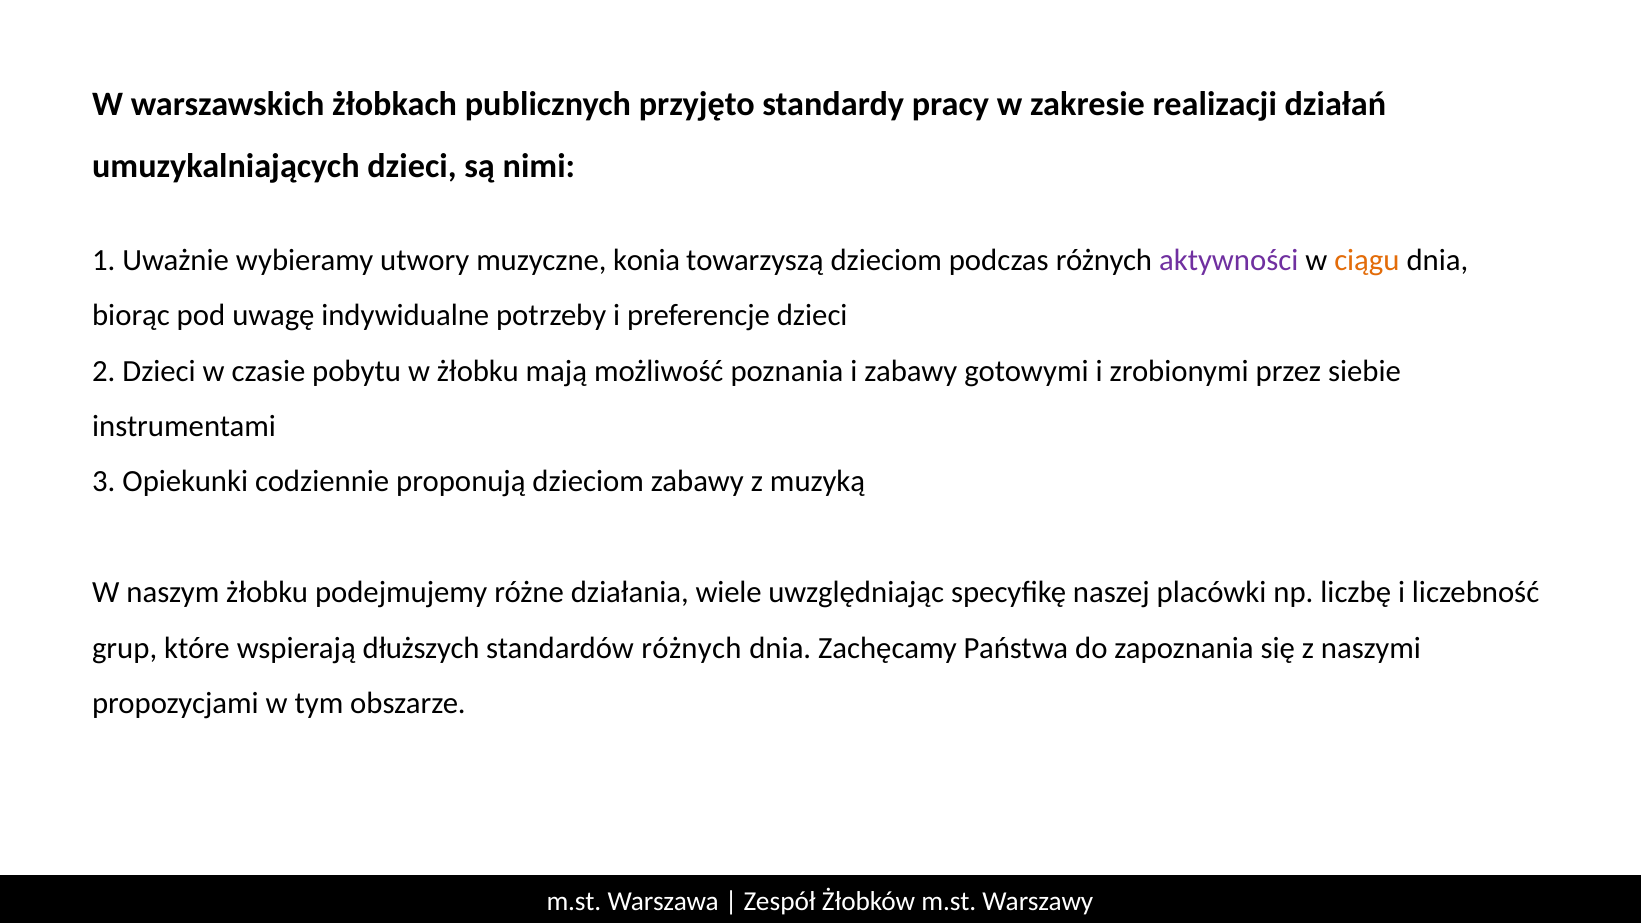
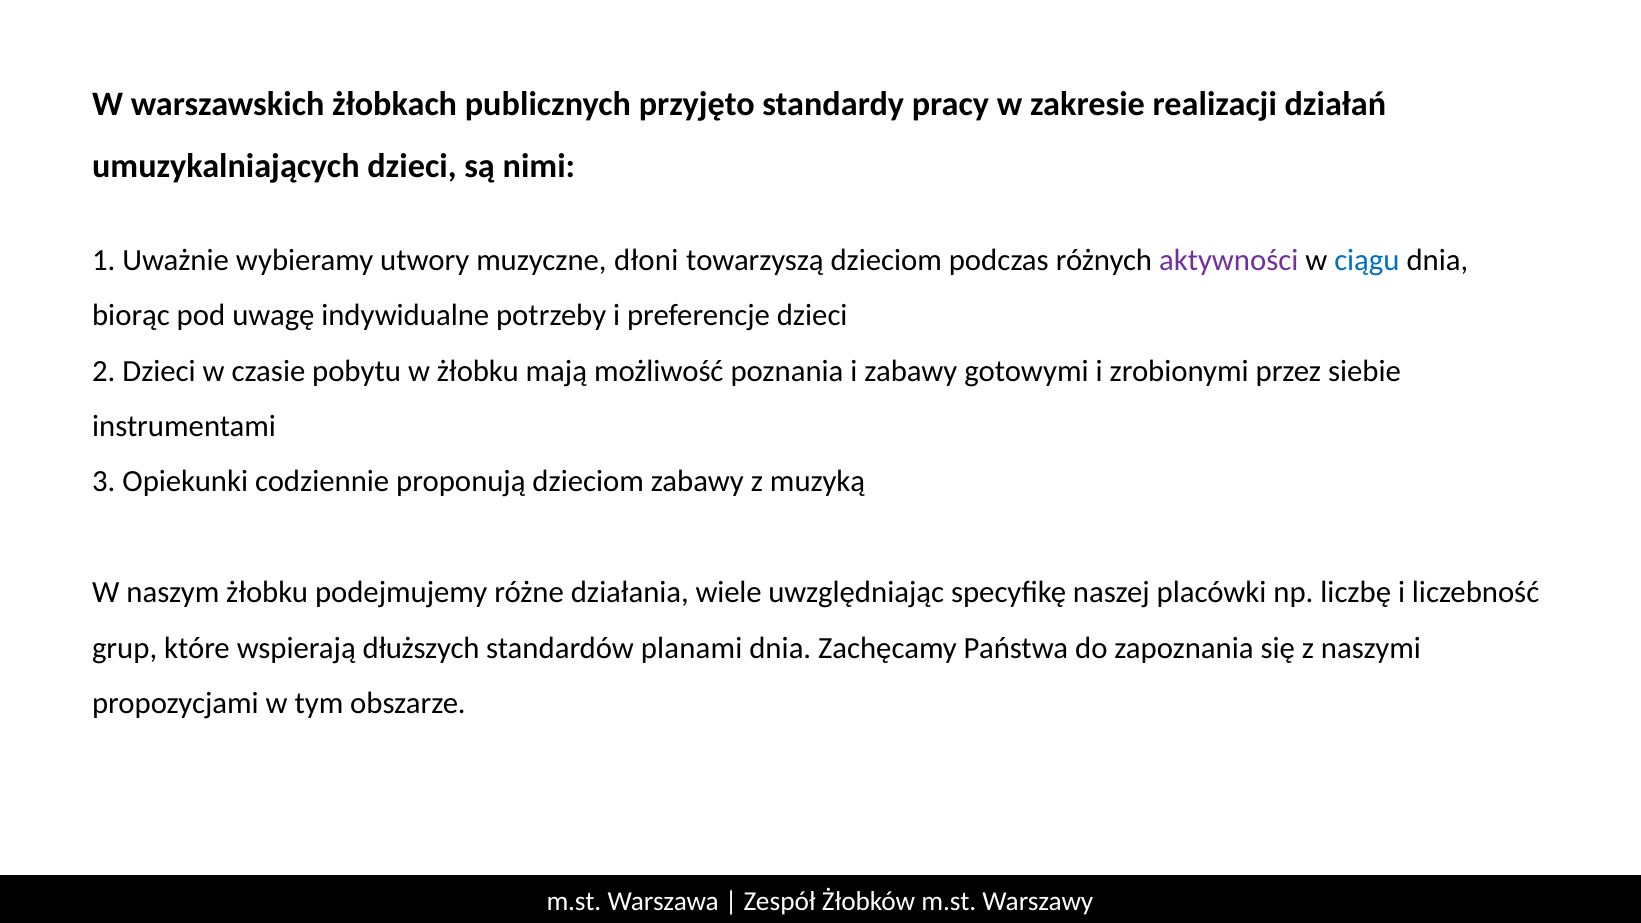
konia: konia -> dłoni (646, 260)
ciągu colour: orange -> blue (1367, 260)
standardów różnych: różnych -> planami (692, 648)
